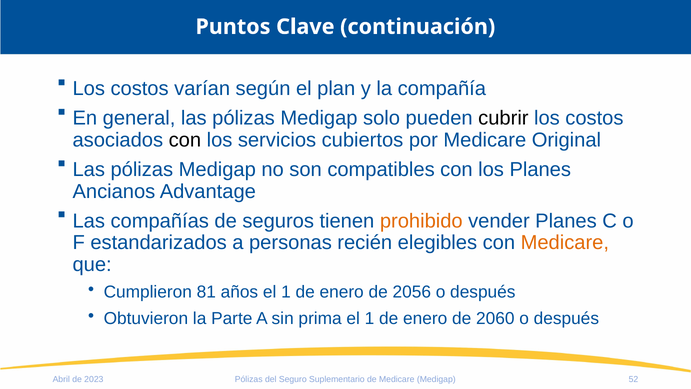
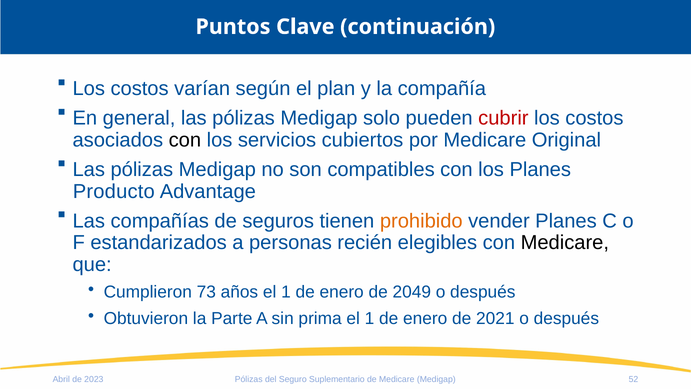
cubrir colour: black -> red (503, 118)
Ancianos: Ancianos -> Producto (114, 191)
Medicare colour: orange -> black (565, 243)
81: 81 -> 73 (206, 292)
2056: 2056 -> 2049 (412, 292)
2060: 2060 -> 2021 (495, 318)
